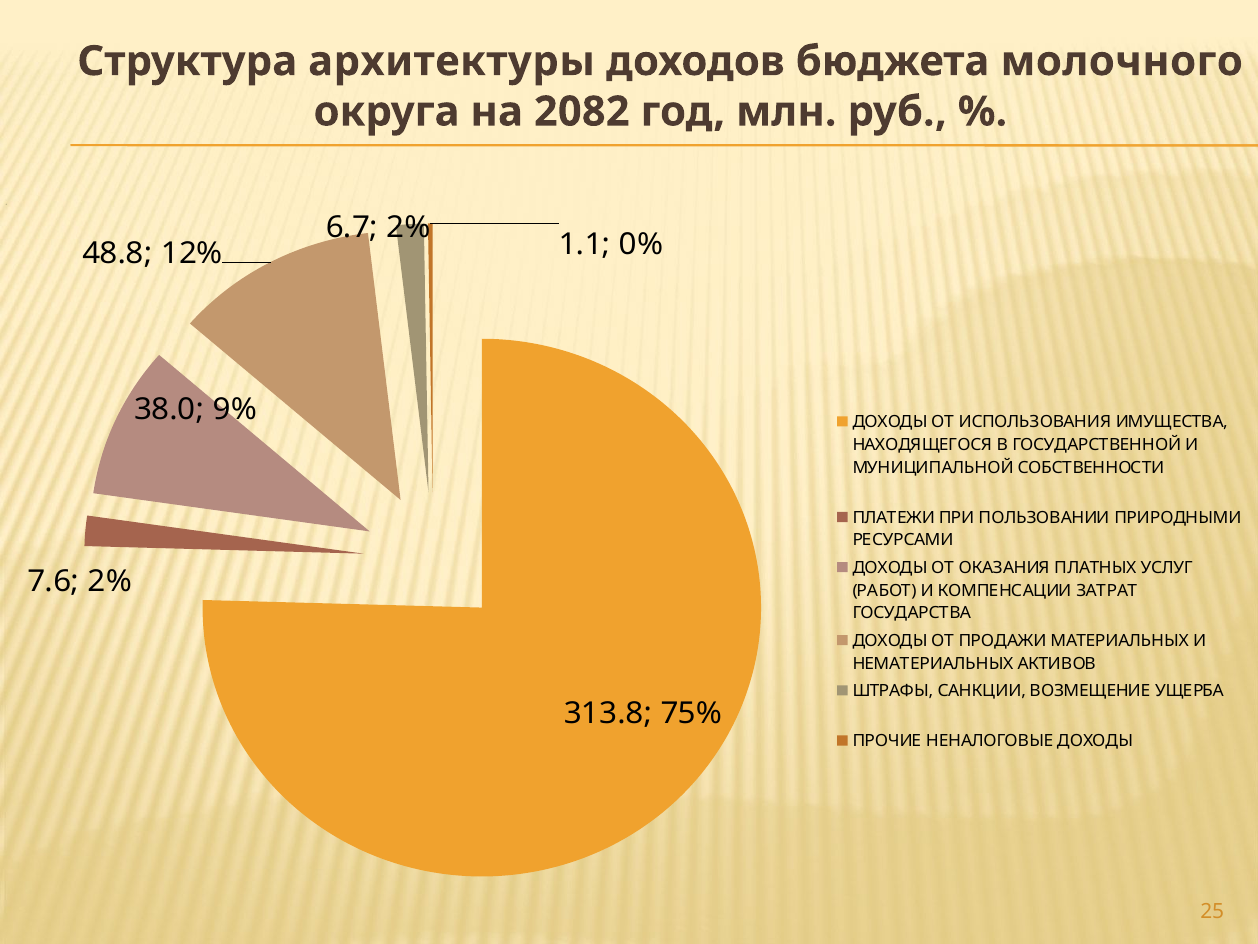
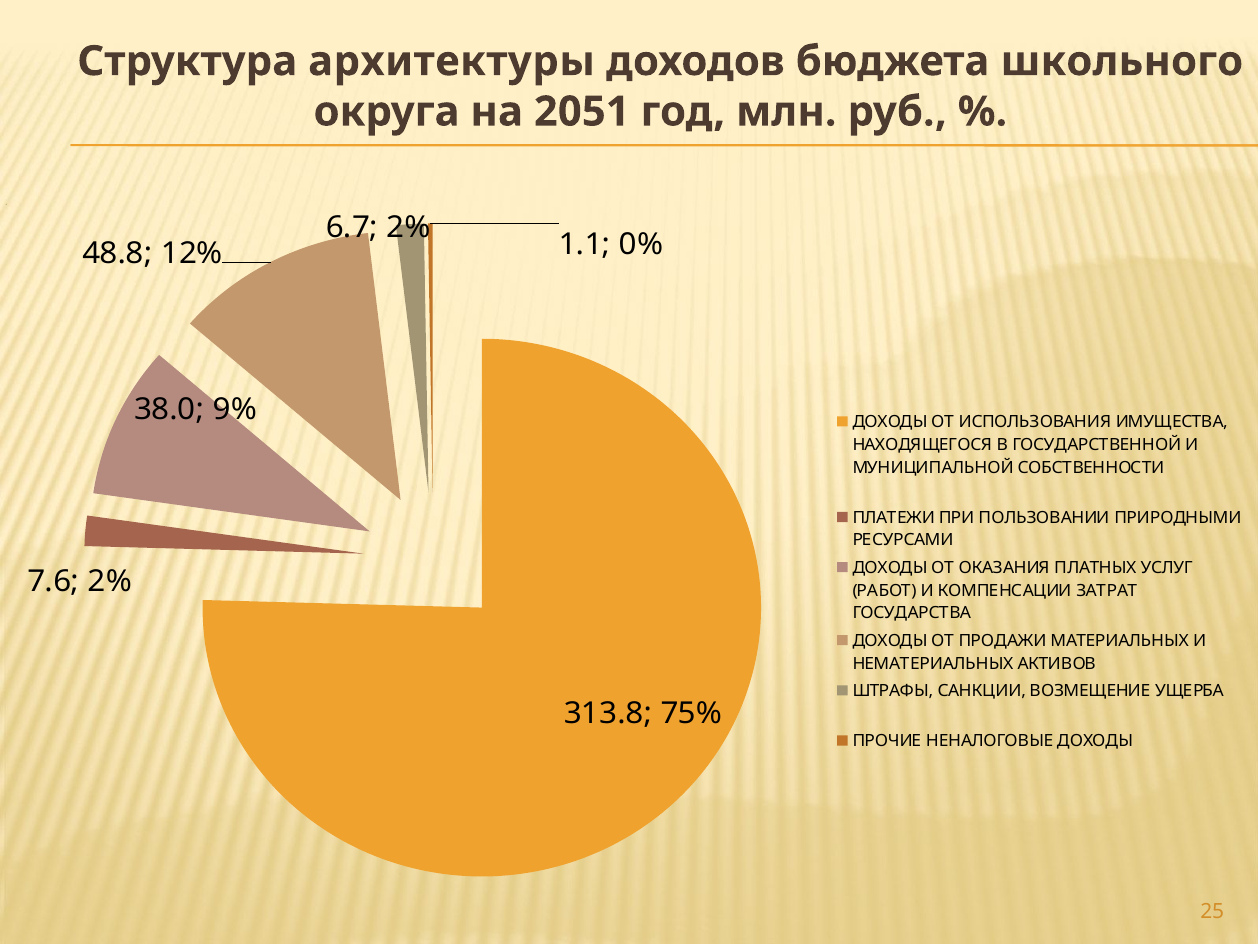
молочного: молочного -> школьного (1122, 61)
2082: 2082 -> 2051 (582, 112)
